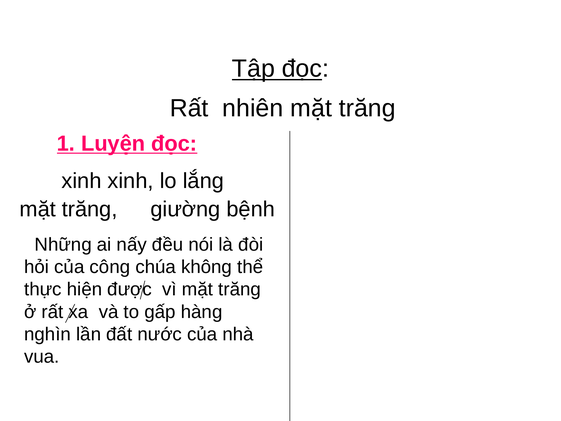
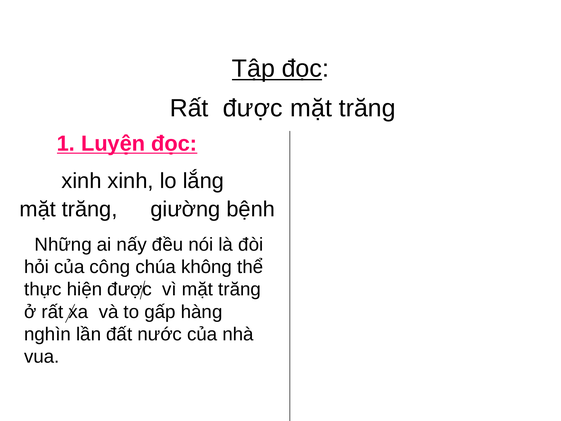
Rất nhiên: nhiên -> được (253, 108)
